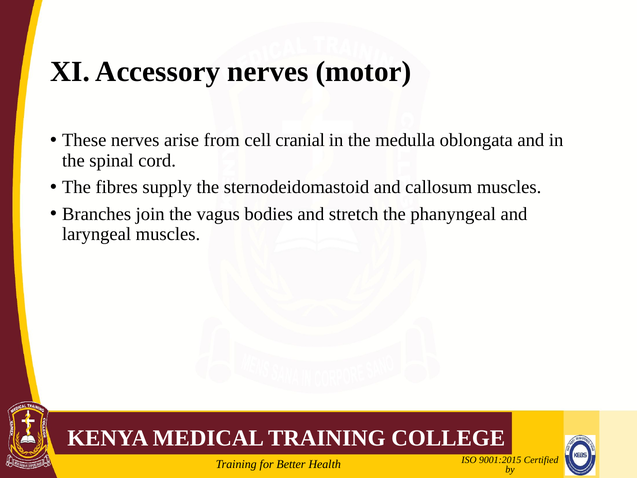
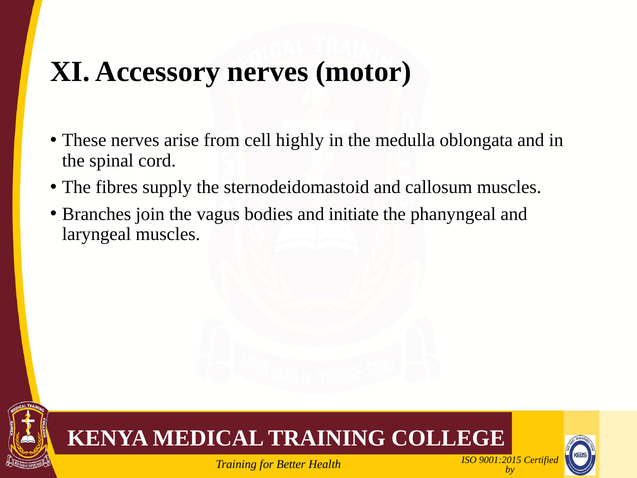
cranial: cranial -> highly (300, 140)
stretch: stretch -> initiate (354, 214)
